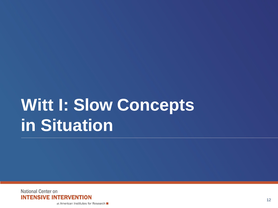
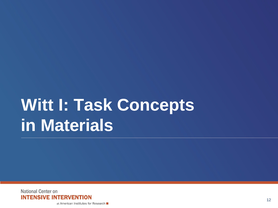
Slow: Slow -> Task (93, 105)
Situation: Situation -> Materials (77, 126)
